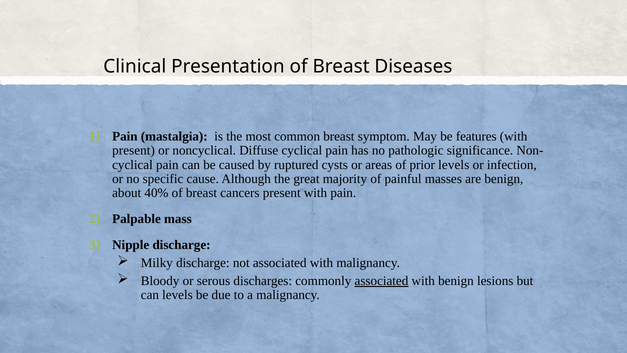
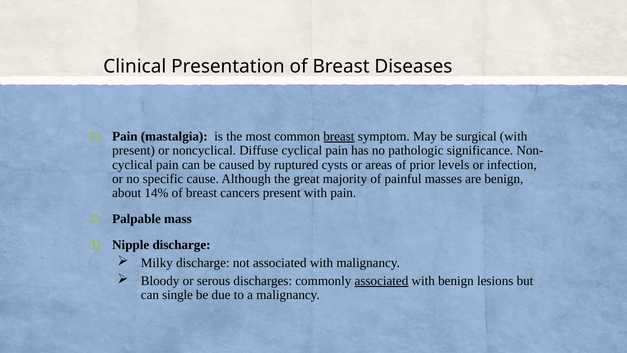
breast underline: none -> present (339, 136)
features: features -> surgical (476, 136)
40%: 40% -> 14% (156, 193)
can levels: levels -> single (178, 295)
